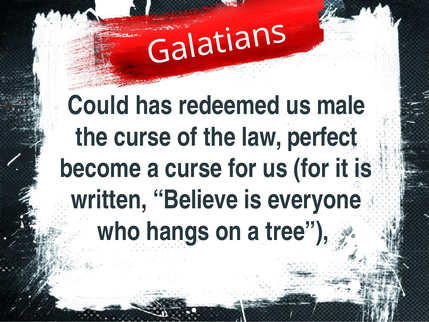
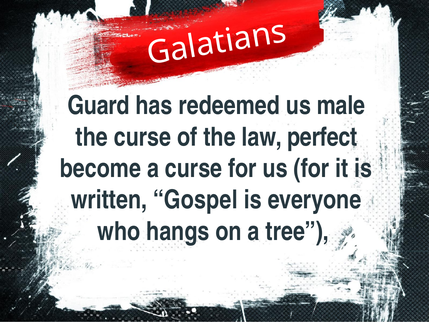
Could: Could -> Guard (99, 105)
Believe: Believe -> Gospel (195, 200)
